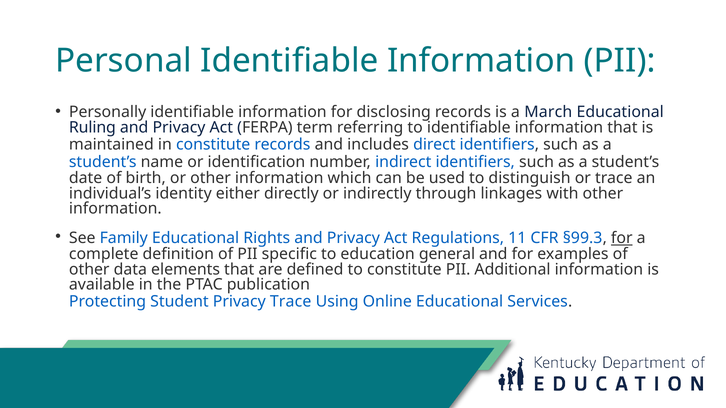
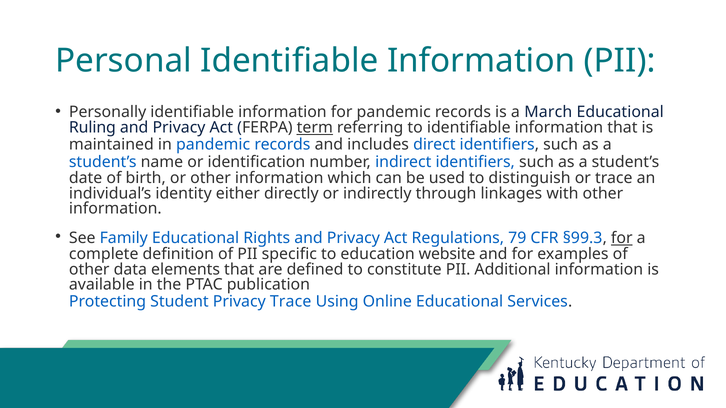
for disclosing: disclosing -> pandemic (394, 112)
term underline: none -> present (315, 128)
in constitute: constitute -> pandemic (213, 145)
11: 11 -> 79 (517, 238)
general: general -> website (447, 254)
